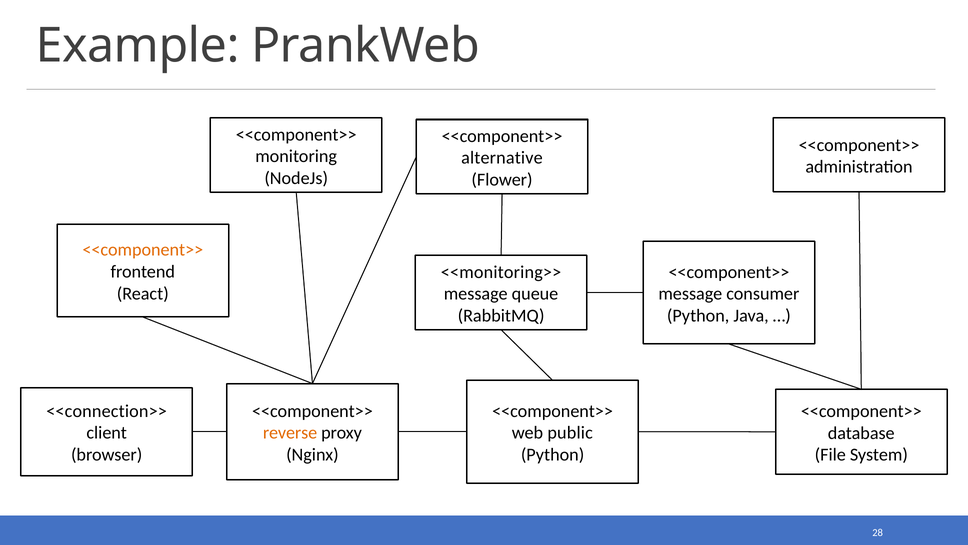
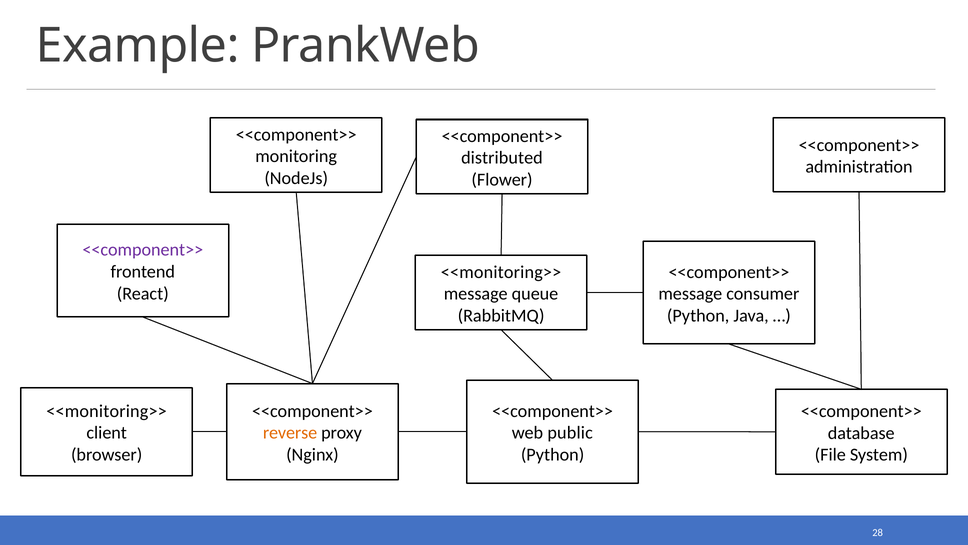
alternative: alternative -> distributed (502, 158)
<<component>> colour: orange -> purple (143, 250)
<<connection>>: <<connection>> -> <<monitoring>> (107, 411)
